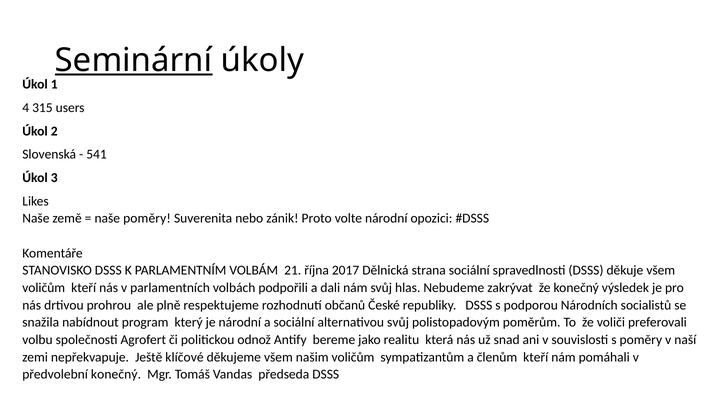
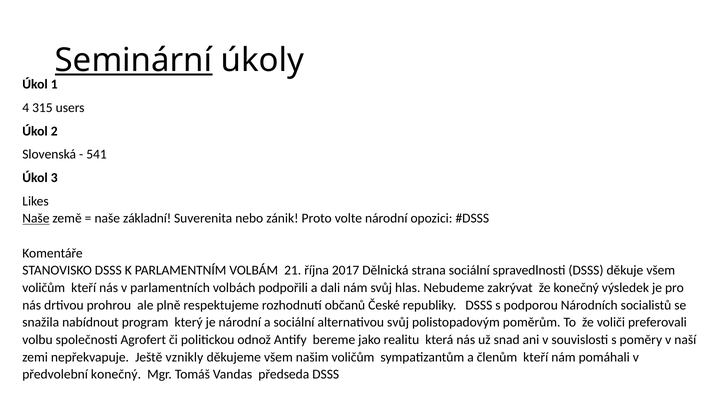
Naše underline: none -> present (36, 218)
naše poměry: poměry -> základní (147, 218)
klíčové: klíčové -> vznikly (184, 357)
